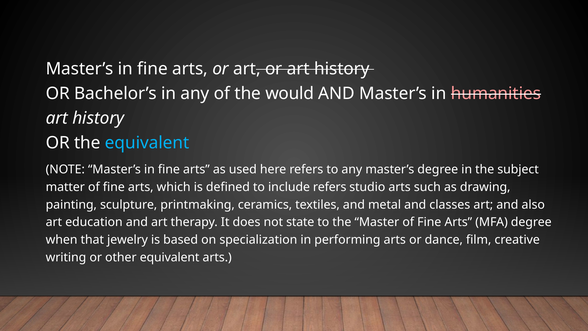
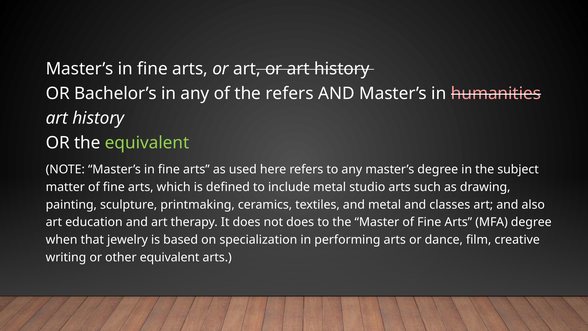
the would: would -> refers (290, 93)
equivalent colour: light blue -> light green (147, 143)
include refers: refers -> metal (330, 187)
not state: state -> does (300, 222)
